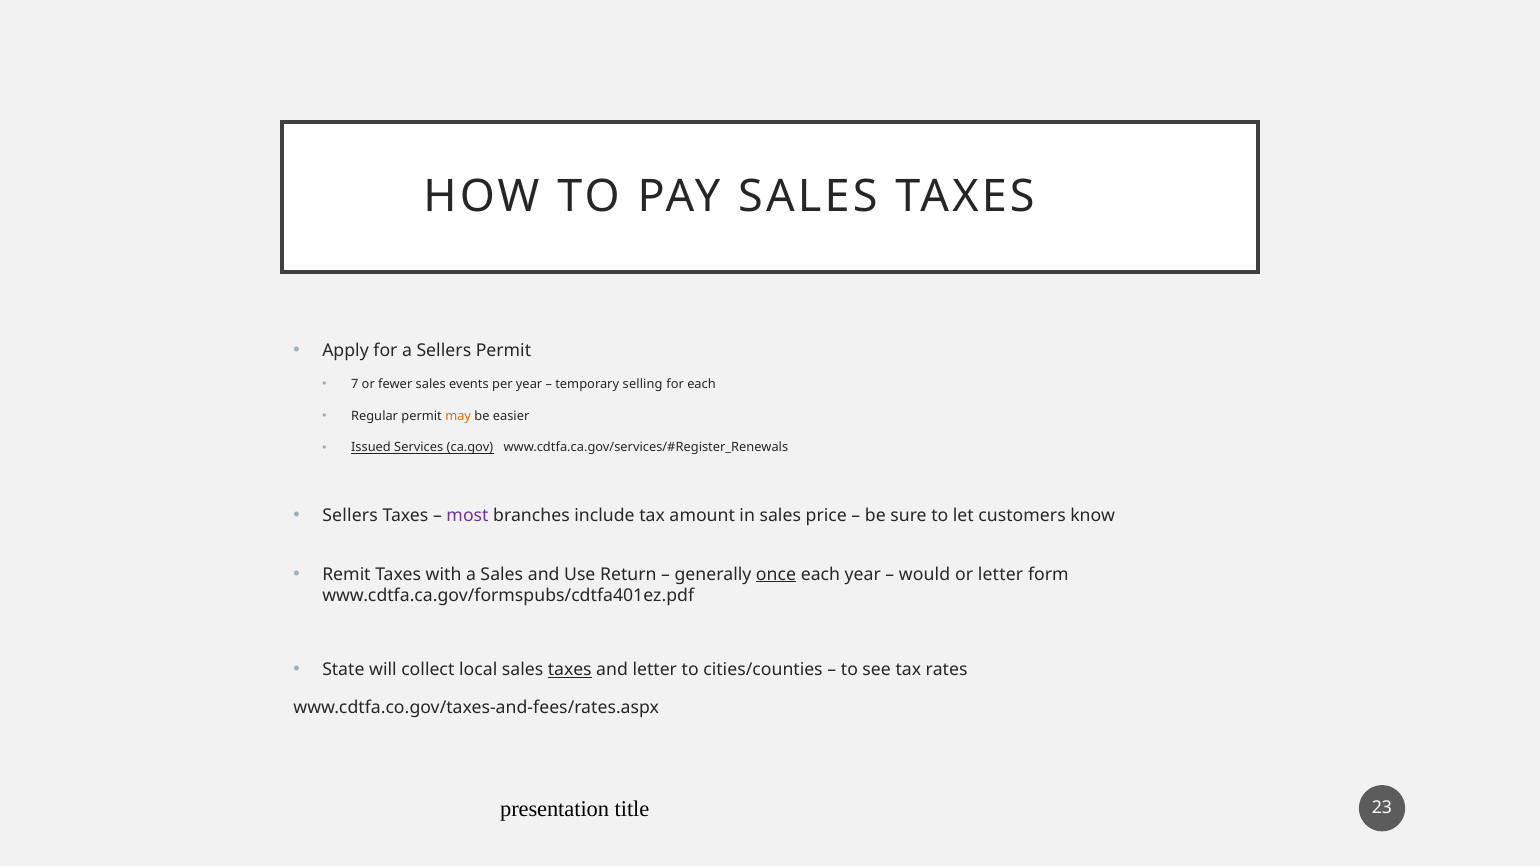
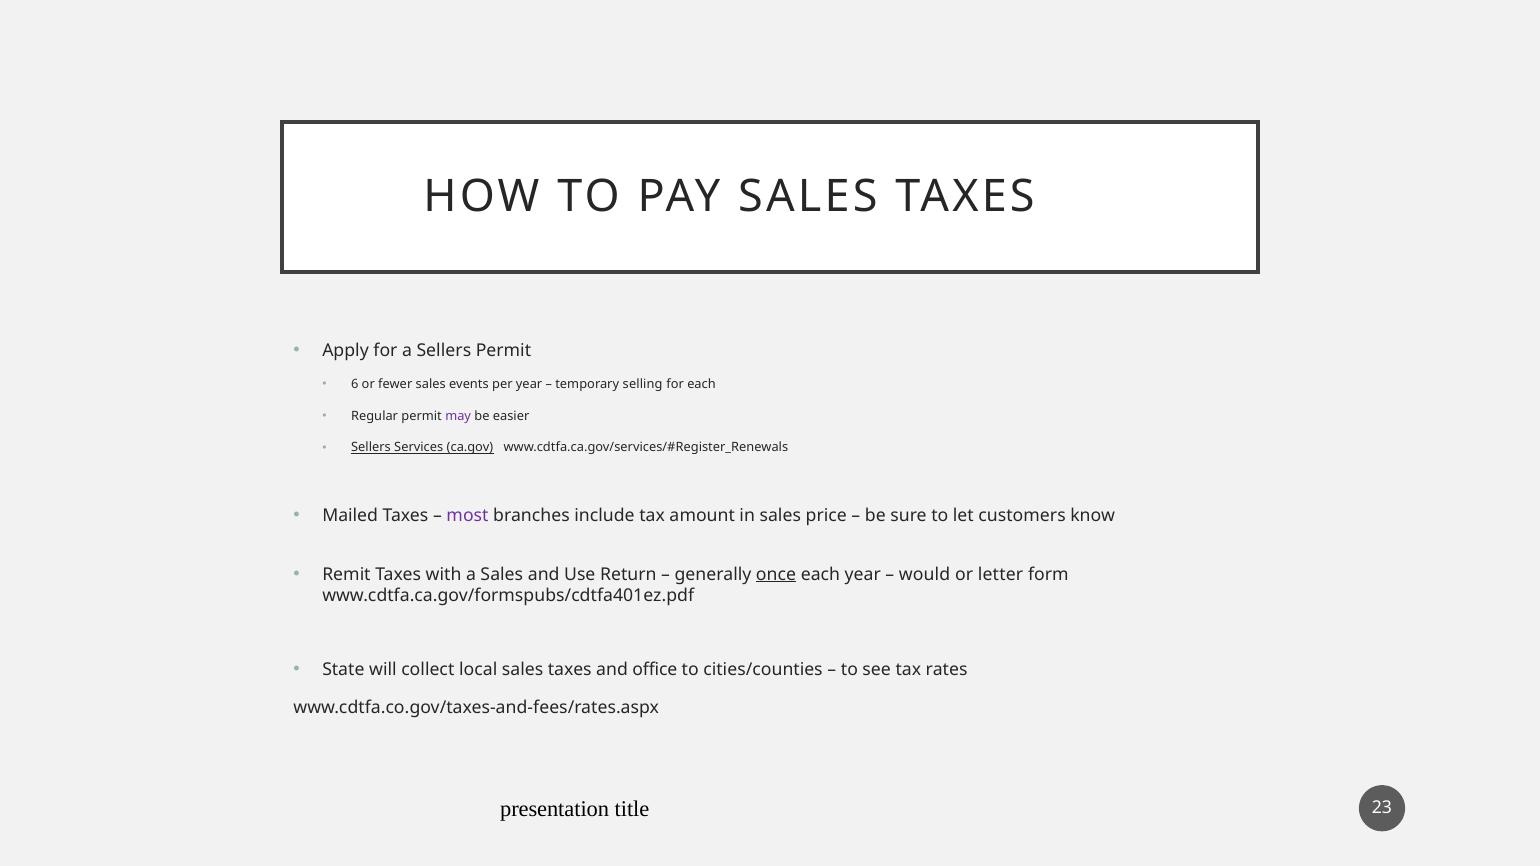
7: 7 -> 6 (355, 385)
may colour: orange -> purple (458, 416)
Issued: Issued -> Sellers (371, 448)
Sellers: Sellers -> Mailed (350, 516)
taxes underline: present -> none (570, 670)
and letter: letter -> office (655, 670)
